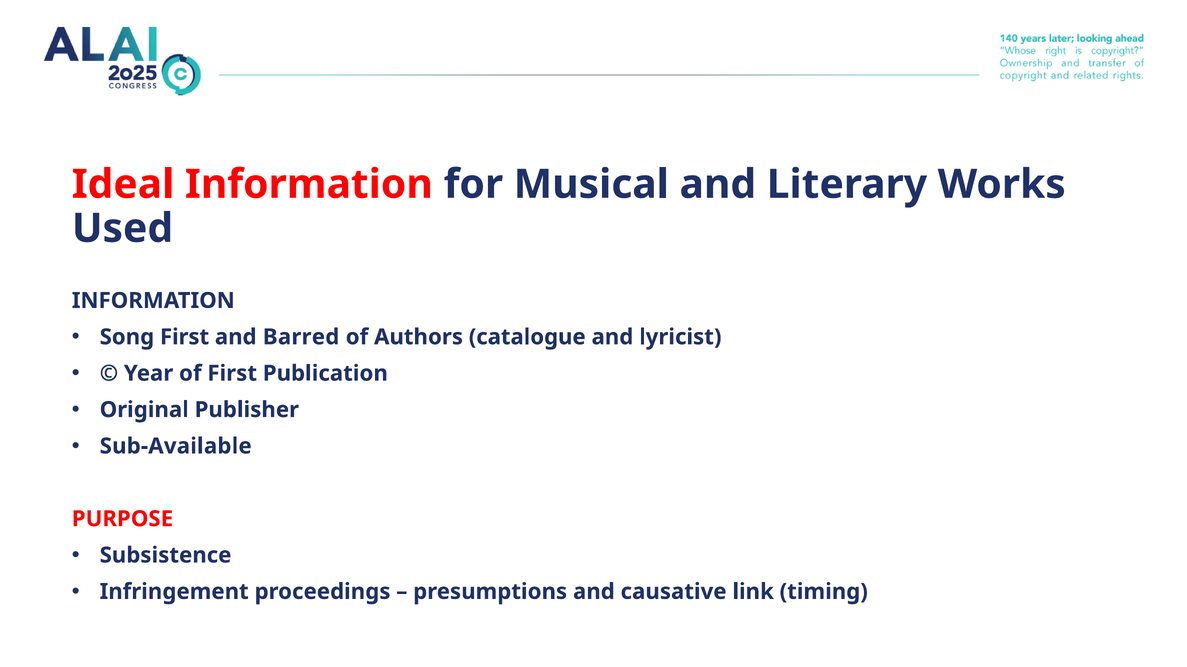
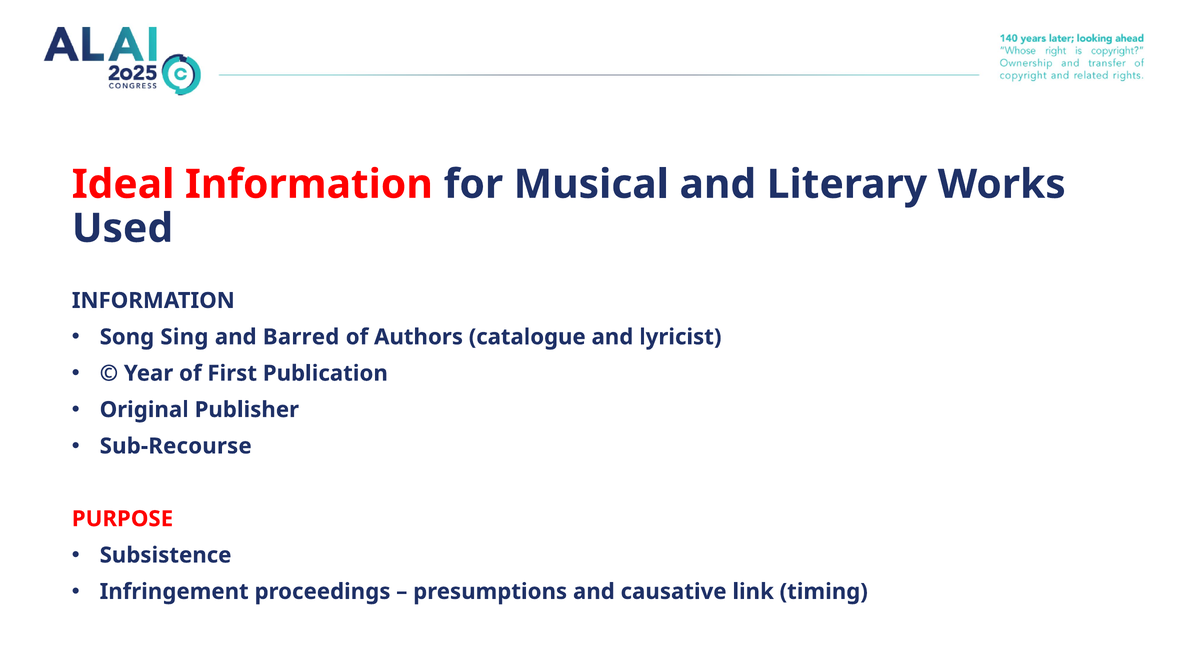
Song First: First -> Sing (184, 337)
Sub-Available: Sub-Available -> Sub-Recourse (176, 447)
